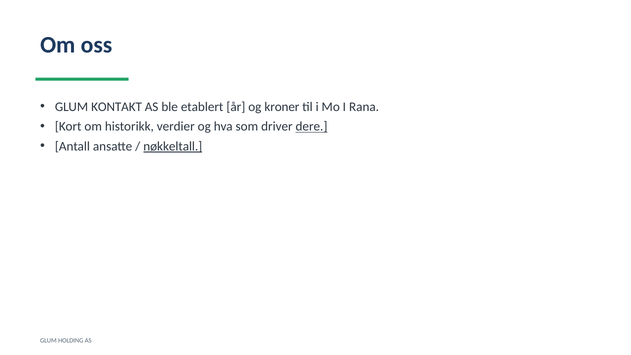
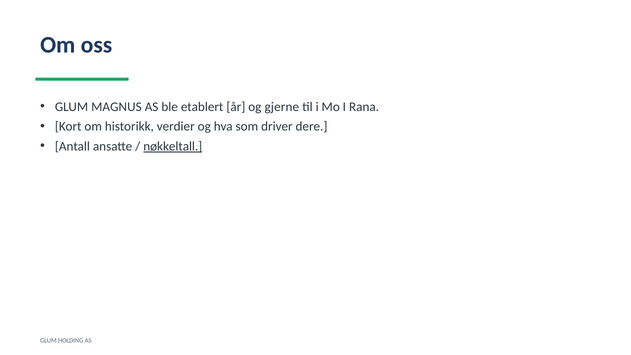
KONTAKT: KONTAKT -> MAGNUS (116, 107)
kroner: kroner -> gjerne (282, 107)
dere underline: present -> none (312, 127)
